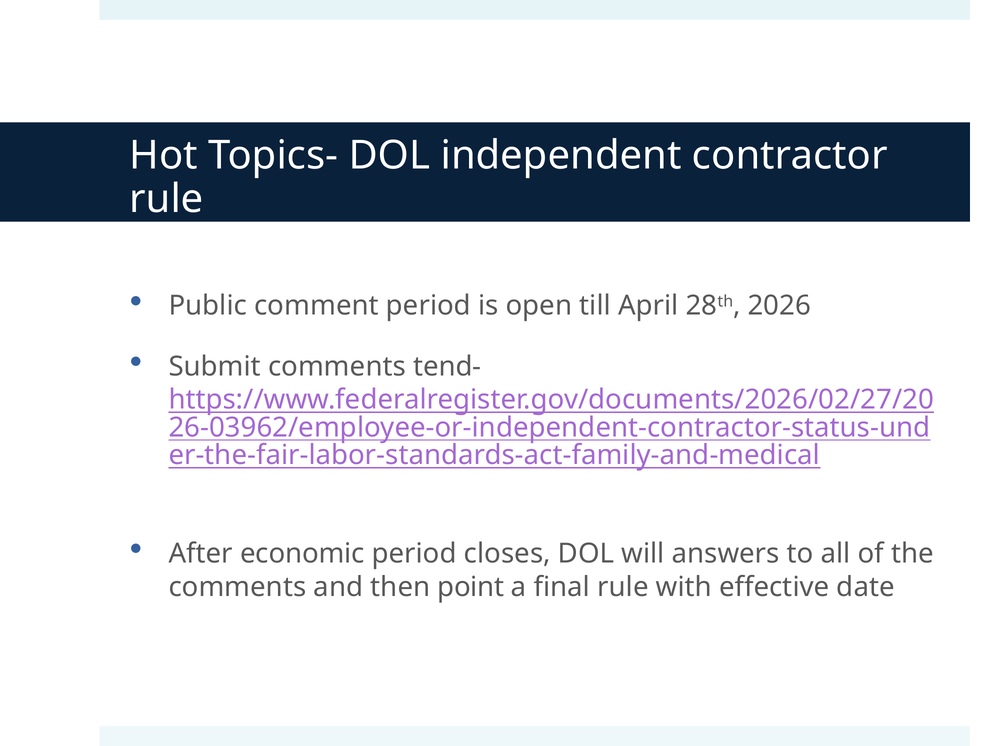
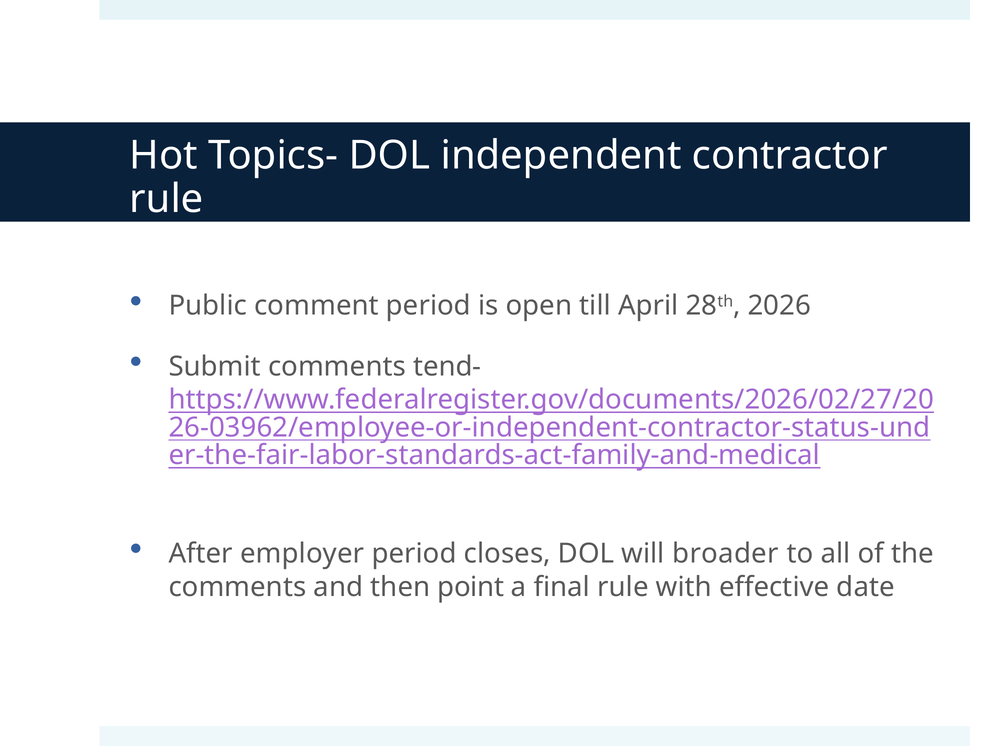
economic: economic -> employer (302, 554)
answers: answers -> broader (725, 554)
